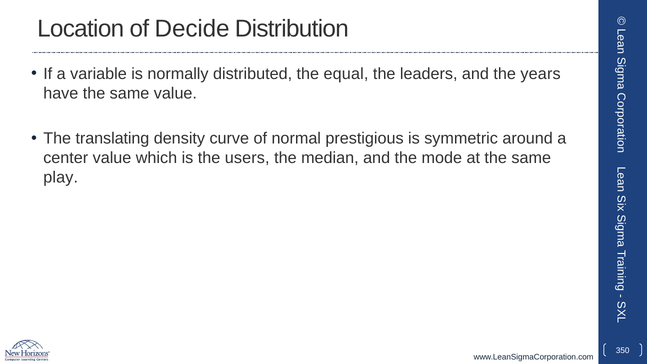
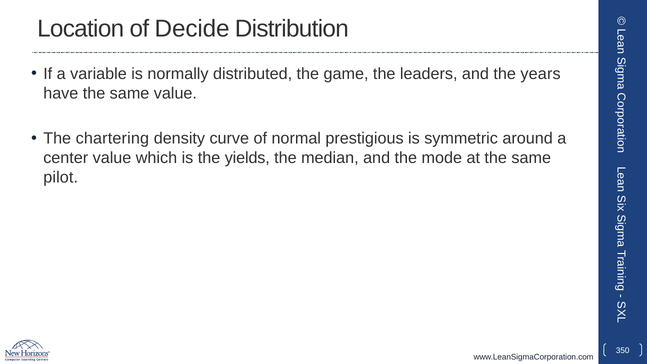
equal: equal -> game (346, 74)
translating: translating -> chartering (112, 139)
users: users -> yields (247, 158)
play: play -> pilot (61, 177)
